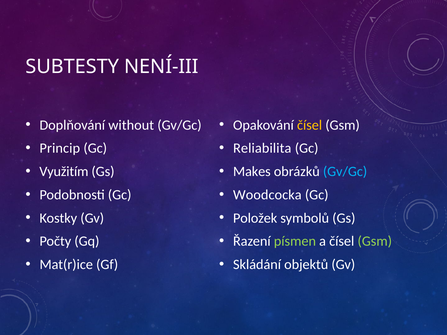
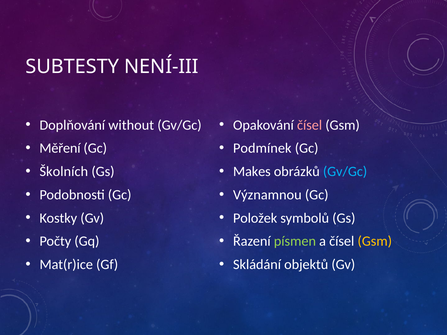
čísel colour: yellow -> pink (310, 125)
Princip: Princip -> Měření (60, 148)
Reliabilita: Reliabilita -> Podmínek (262, 148)
Využitím: Využitím -> Školních (64, 172)
Woodcocka: Woodcocka -> Významnou (267, 195)
Gsm colour: light green -> yellow (375, 241)
